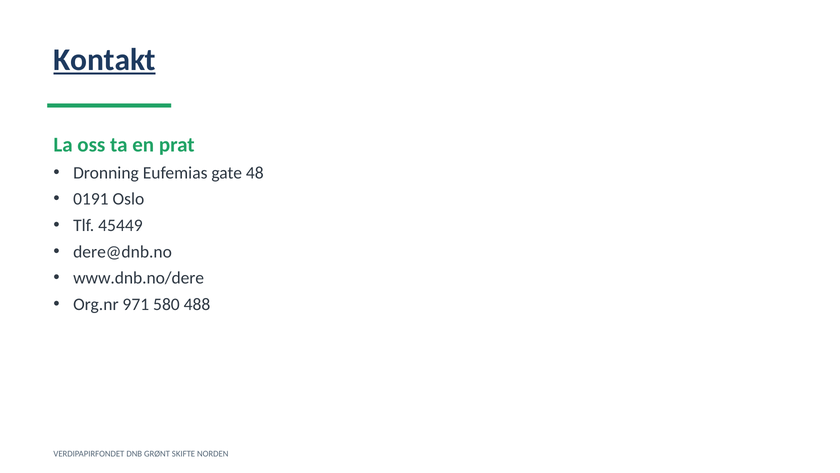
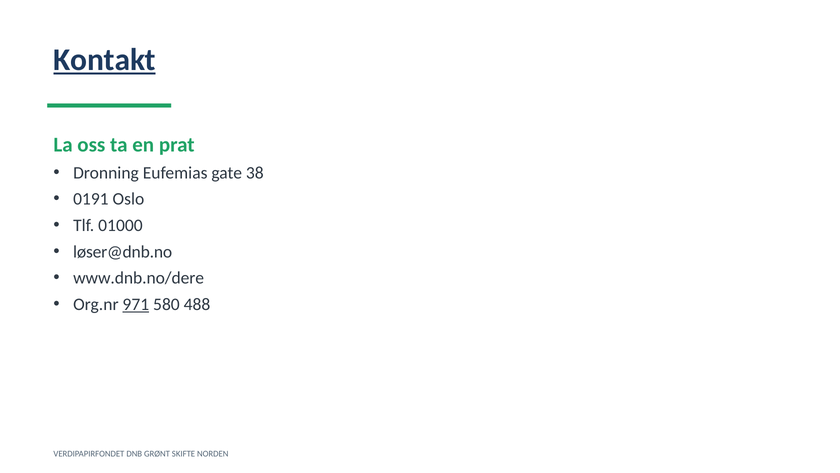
48: 48 -> 38 (255, 173)
45449: 45449 -> 01000 (120, 225)
dere@dnb.no: dere@dnb.no -> løser@dnb.no (123, 252)
971 underline: none -> present (136, 304)
